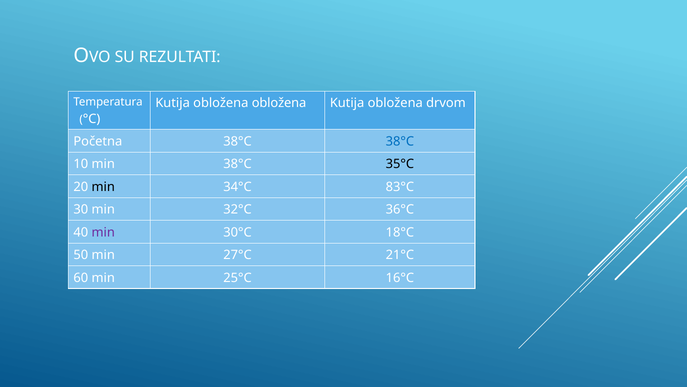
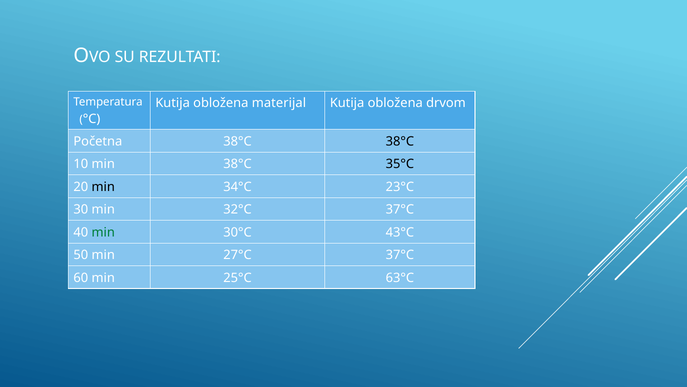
obložena obložena: obložena -> materijal (279, 103)
38°C colour: blue -> black (400, 141)
83°C: 83°C -> 23°C (400, 187)
32°C 36°C: 36°C -> 37°C (400, 209)
min colour: purple -> green (103, 232)
18°C: 18°C -> 43°C (400, 232)
27°C 21°C: 21°C -> 37°C (400, 255)
16°C: 16°C -> 63°C (400, 277)
